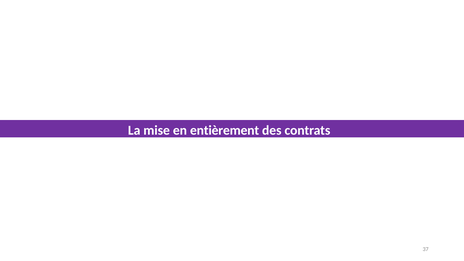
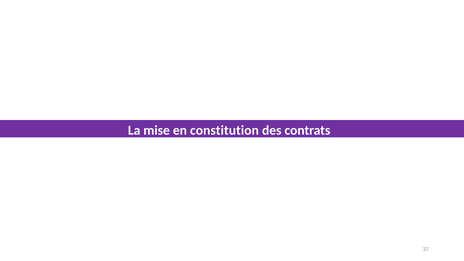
entièrement: entièrement -> constitution (224, 130)
